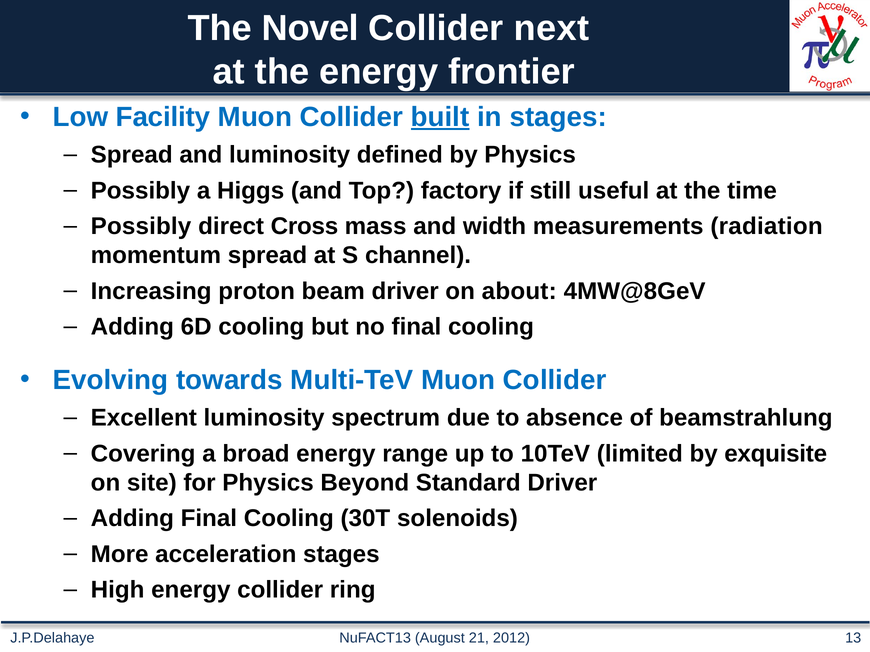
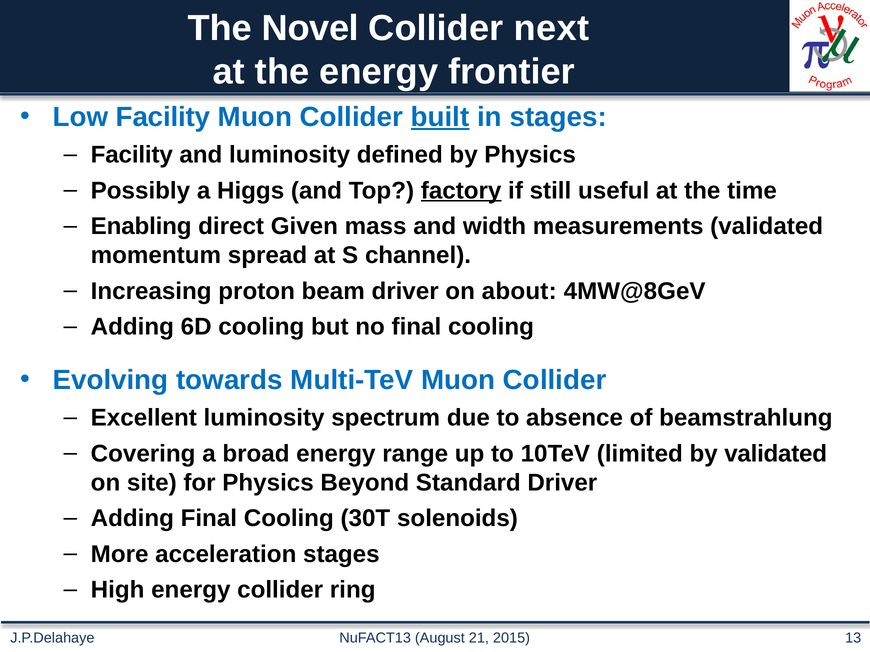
Spread: Spread -> Facility (132, 155)
factory underline: none -> present (461, 191)
Possibly: Possibly -> Enabling (141, 227)
Cross: Cross -> Given (304, 227)
measurements radiation: radiation -> validated (767, 227)
by exquisite: exquisite -> validated (776, 454)
2012: 2012 -> 2015 (511, 639)
